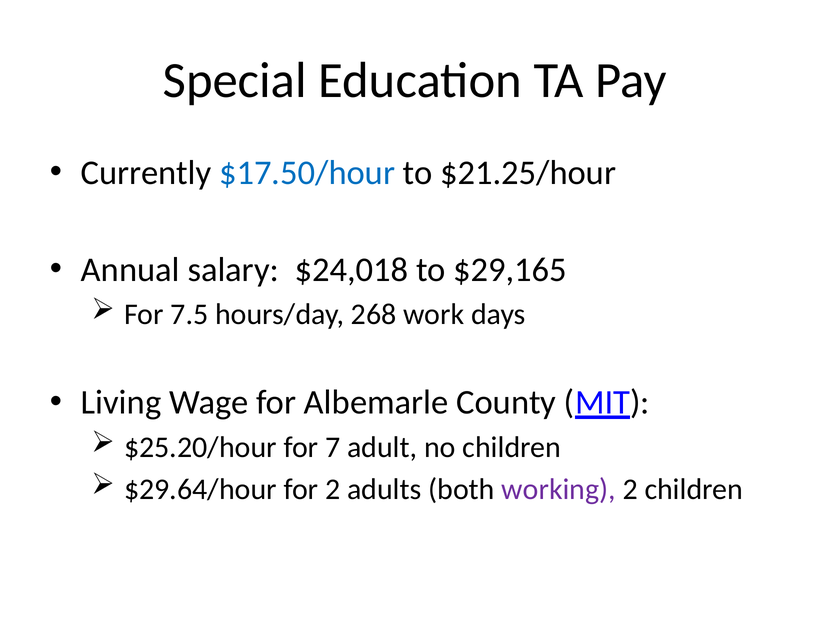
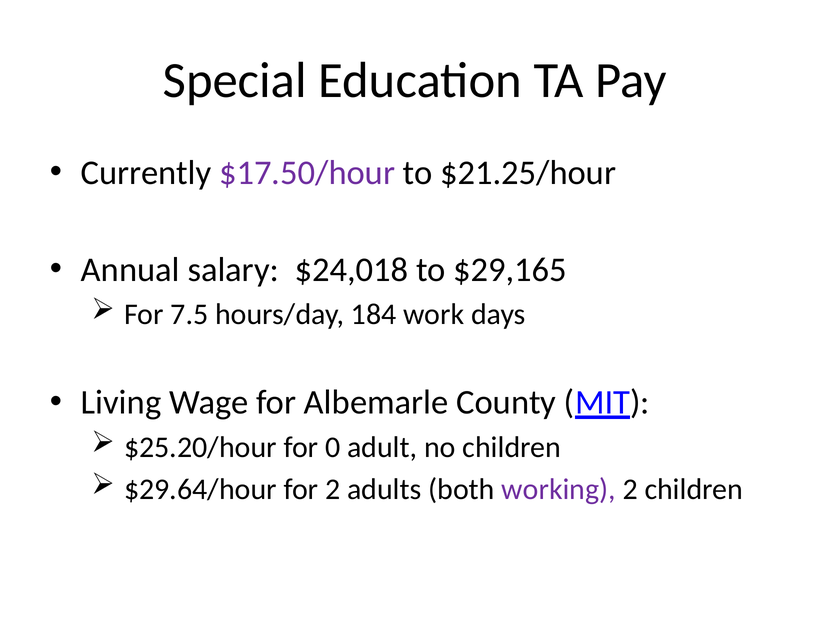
$17.50/hour colour: blue -> purple (307, 173)
268: 268 -> 184 (374, 314)
7: 7 -> 0 (333, 447)
